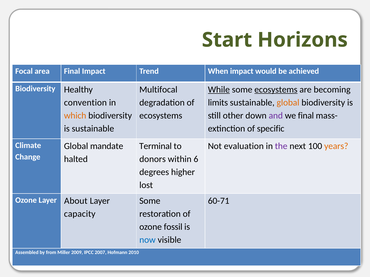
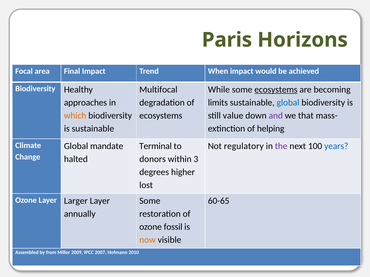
Start: Start -> Paris (227, 40)
While underline: present -> none (219, 90)
convention: convention -> approaches (85, 103)
global colour: orange -> blue (288, 103)
other: other -> value (233, 116)
we final: final -> that (306, 116)
specific: specific -> helping (271, 129)
evaluation: evaluation -> regulatory (244, 146)
years colour: orange -> blue (336, 146)
6: 6 -> 3 (196, 159)
About: About -> Larger (76, 201)
60-71: 60-71 -> 60-65 (219, 201)
capacity: capacity -> annually (80, 214)
now colour: blue -> orange (147, 240)
